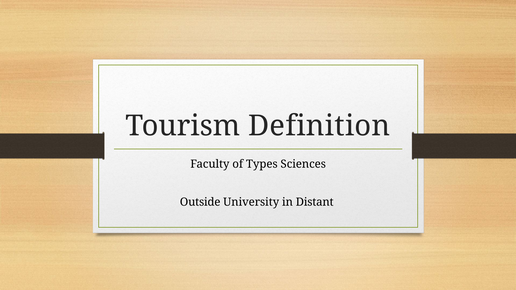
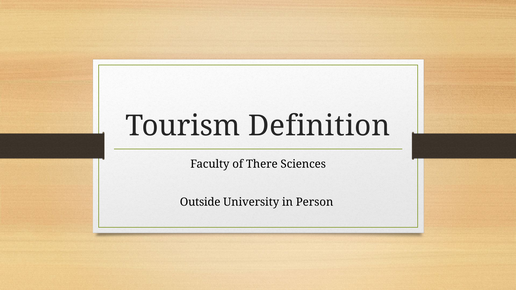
Types: Types -> There (262, 164)
Distant: Distant -> Person (315, 202)
